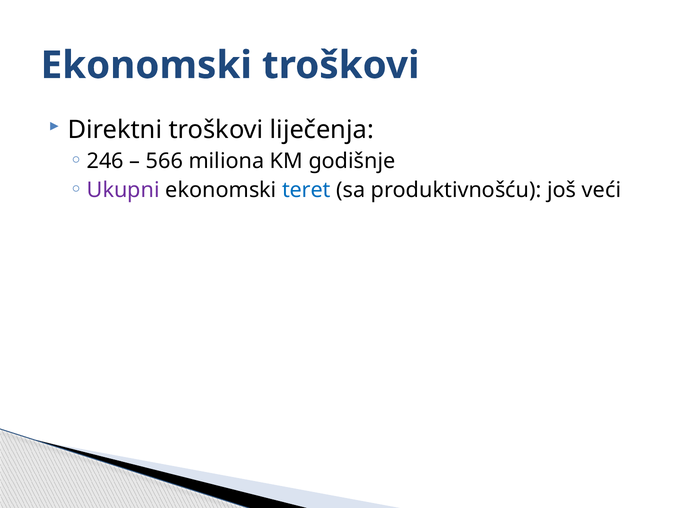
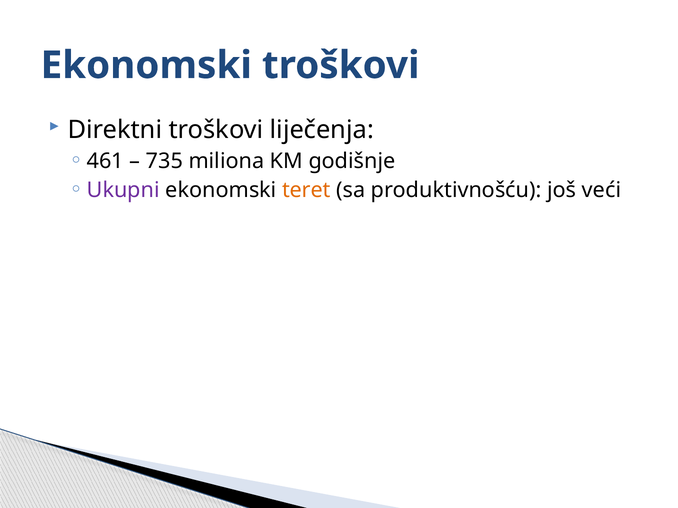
246: 246 -> 461 (105, 161)
566: 566 -> 735 (164, 161)
teret colour: blue -> orange (306, 190)
